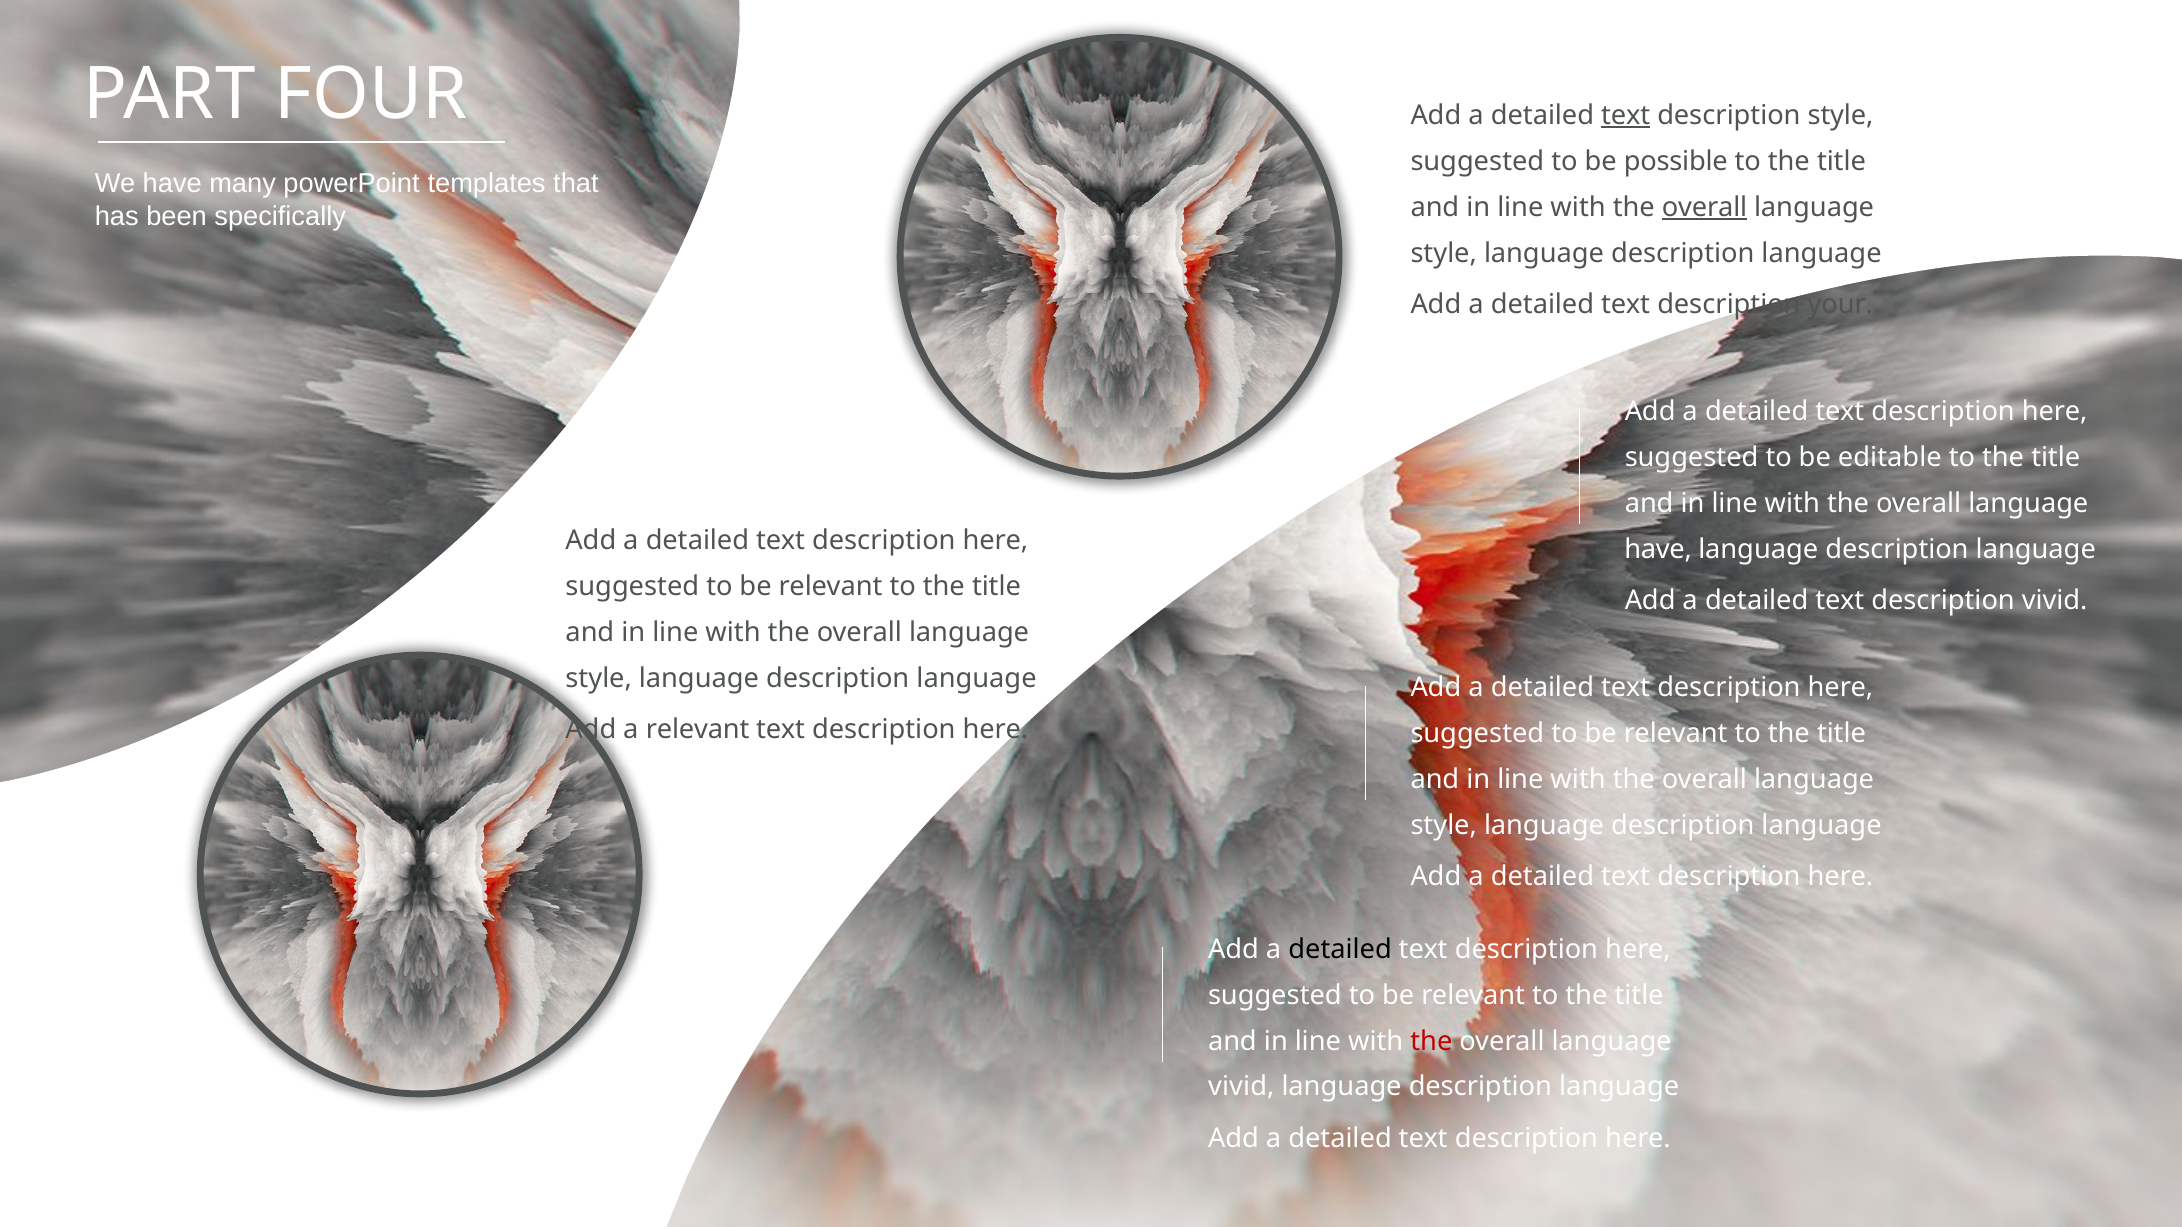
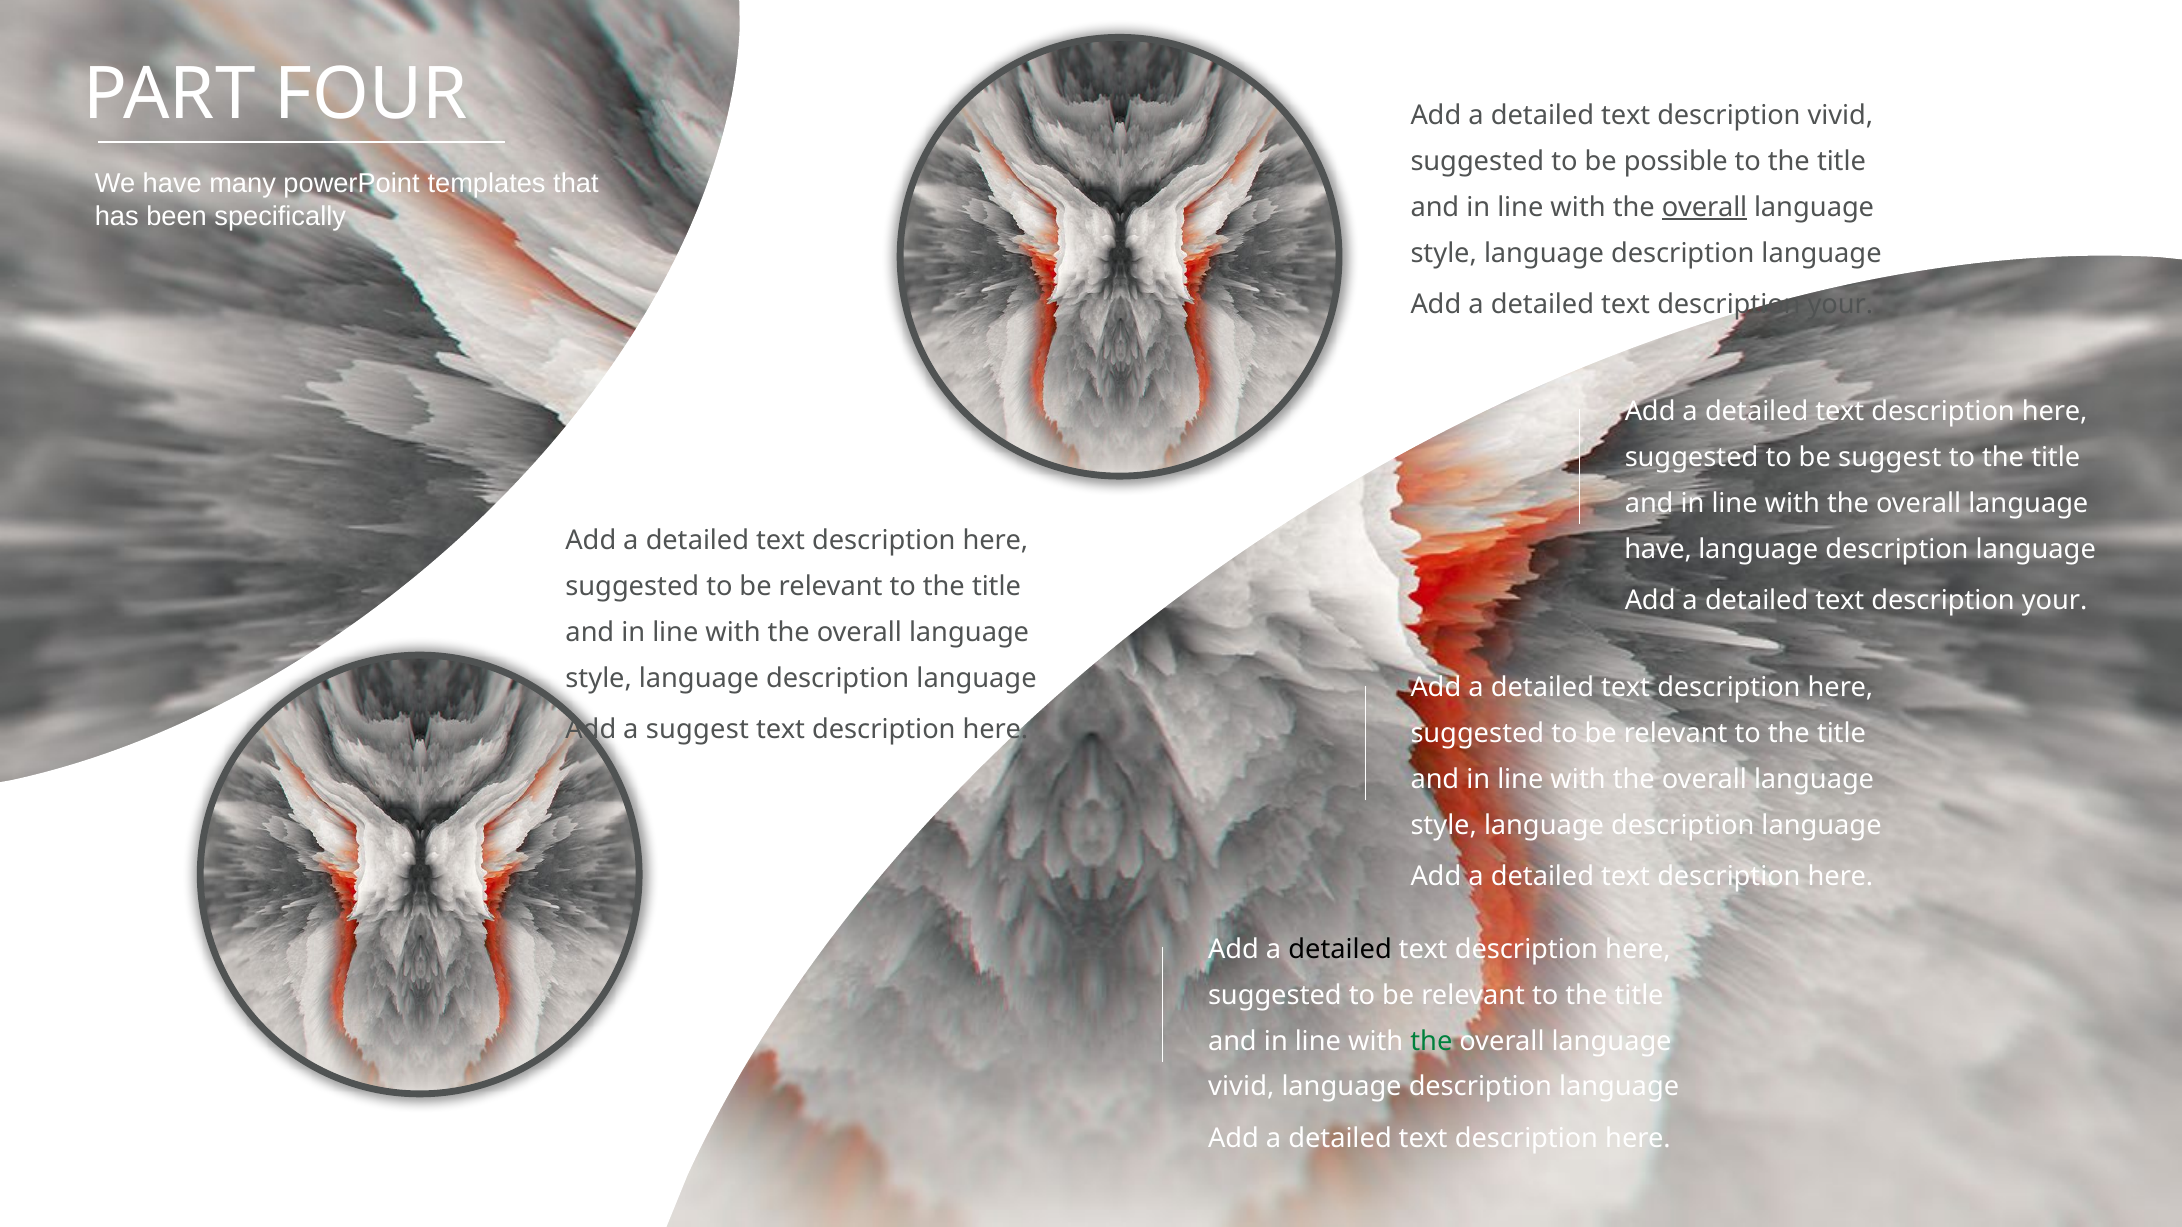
text underline: present -> none (1626, 116)
description style: style -> vivid (1840, 116)
be editable: editable -> suggest (1890, 457)
vivid: vivid -> your (2055, 601)
a relevant: relevant -> suggest (697, 730)
the colour: red -> green (1431, 1041)
